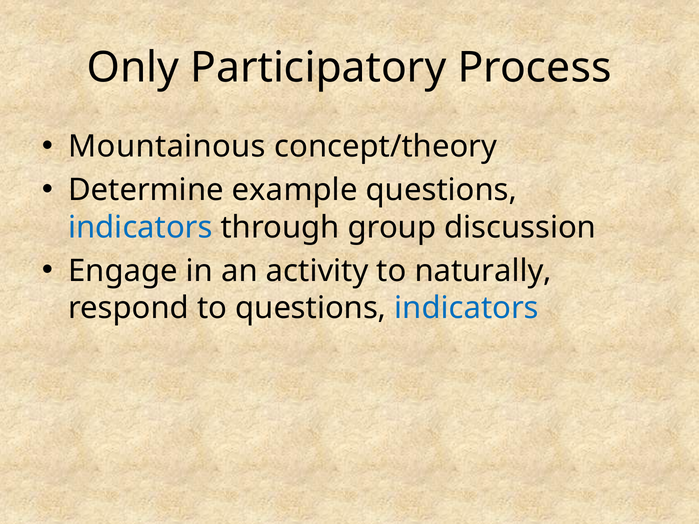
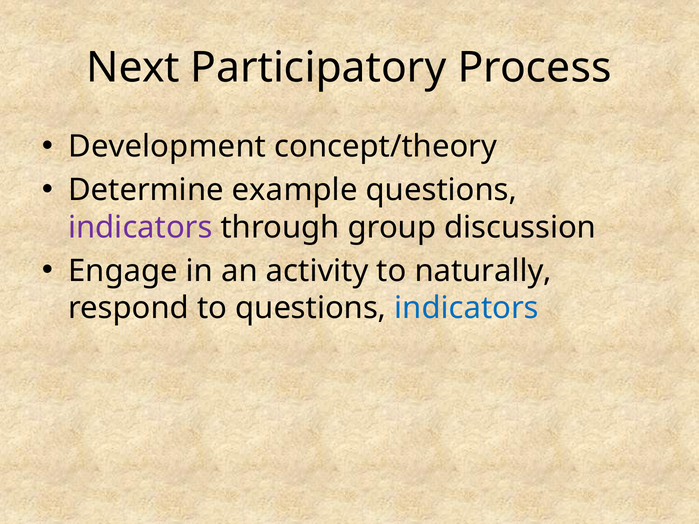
Only: Only -> Next (133, 68)
Mountainous: Mountainous -> Development (167, 147)
indicators colour: blue -> purple (140, 227)
